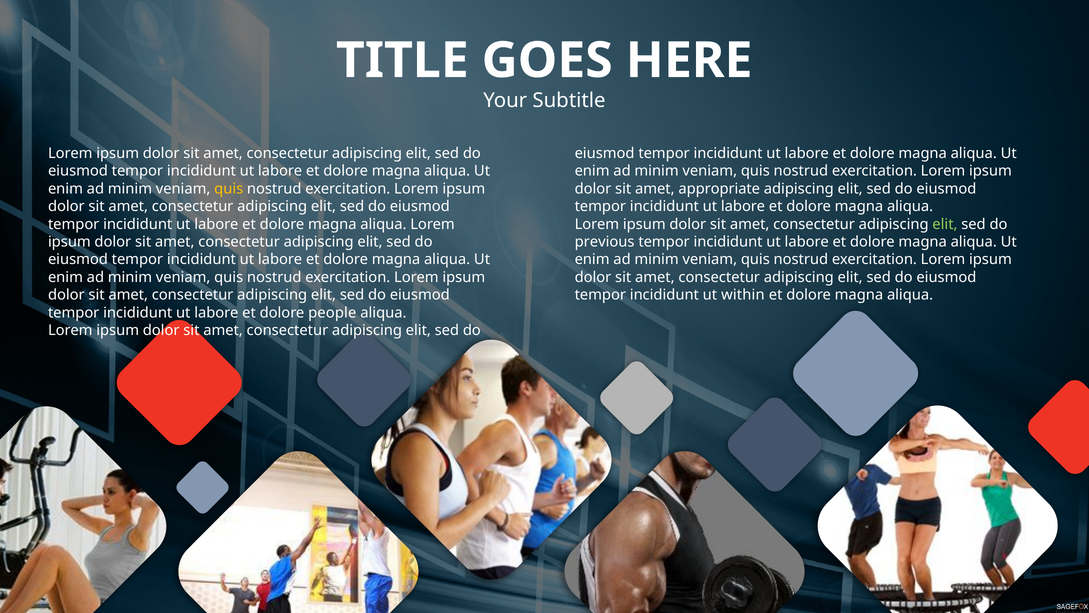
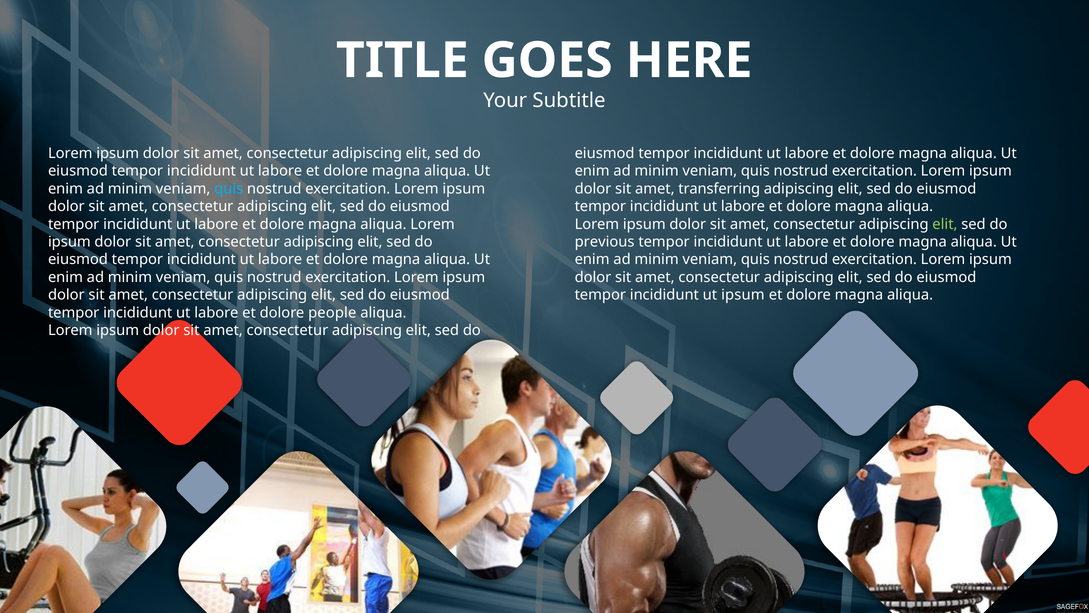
quis colour: yellow -> light blue (229, 189)
appropriate: appropriate -> transferring (719, 189)
ut within: within -> ipsum (743, 295)
